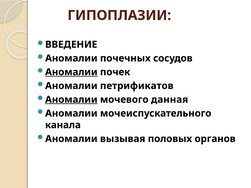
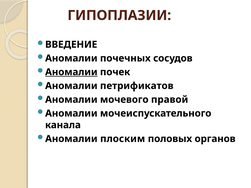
Аномалии underline: present -> none (71, 100)
данная: данная -> правой (170, 100)
вызывая: вызывая -> плоским (123, 139)
